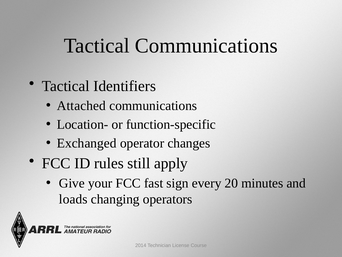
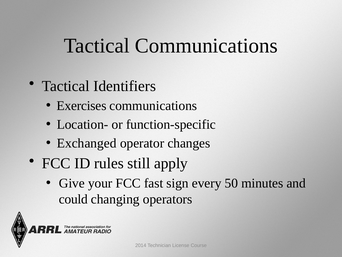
Attached: Attached -> Exercises (82, 106)
20: 20 -> 50 (231, 183)
loads: loads -> could (73, 199)
